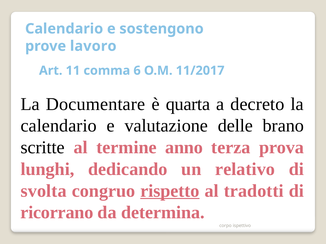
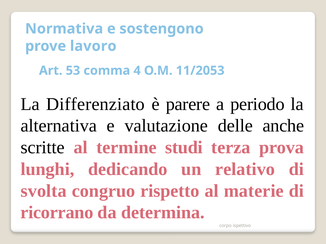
Calendario: Calendario -> Normativa (64, 29)
11: 11 -> 53 (73, 71)
6: 6 -> 4 (137, 71)
11/2017: 11/2017 -> 11/2053 (200, 71)
Documentare: Documentare -> Differenziato (96, 104)
quarta: quarta -> parere (188, 104)
decreto: decreto -> periodo (258, 104)
calendario: calendario -> alternativa (59, 126)
brano: brano -> anche (283, 126)
anno: anno -> studi (184, 148)
rispetto underline: present -> none (170, 191)
tradotti: tradotti -> materie (254, 191)
